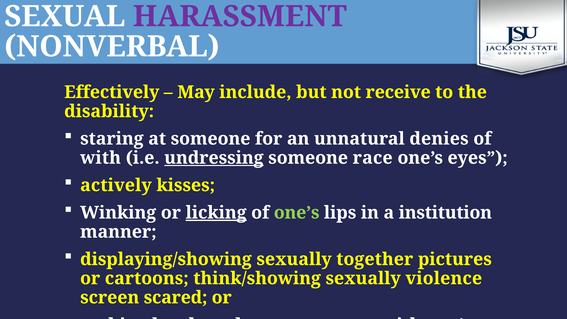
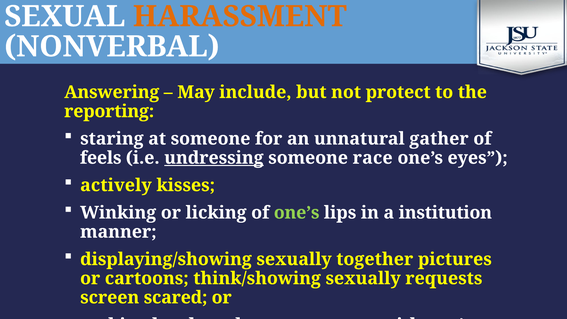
HARASSMENT colour: purple -> orange (240, 16)
Effectively: Effectively -> Answering (112, 92)
receive: receive -> protect (398, 92)
disability: disability -> reporting (109, 111)
denies: denies -> gather (439, 139)
with: with -> feels (101, 158)
licking underline: present -> none (216, 213)
violence: violence -> requests (444, 278)
